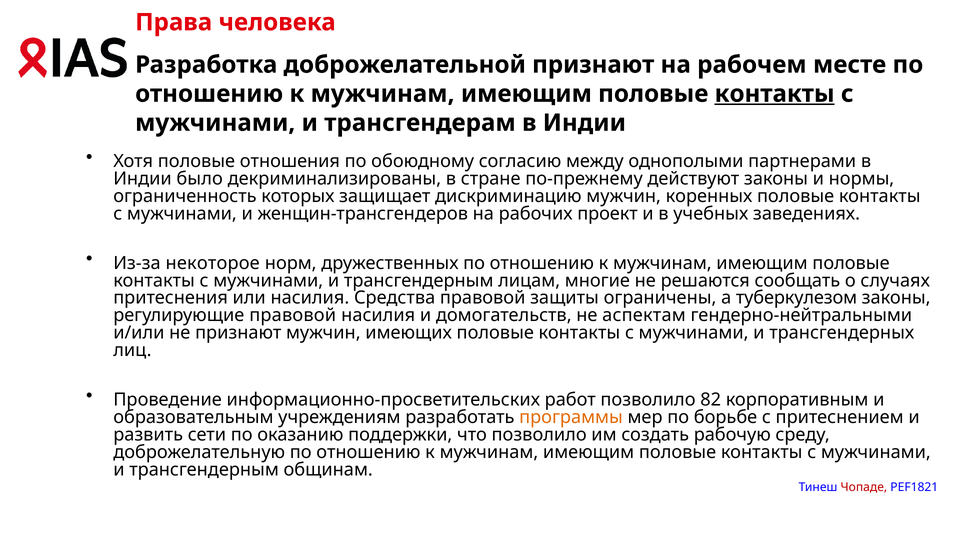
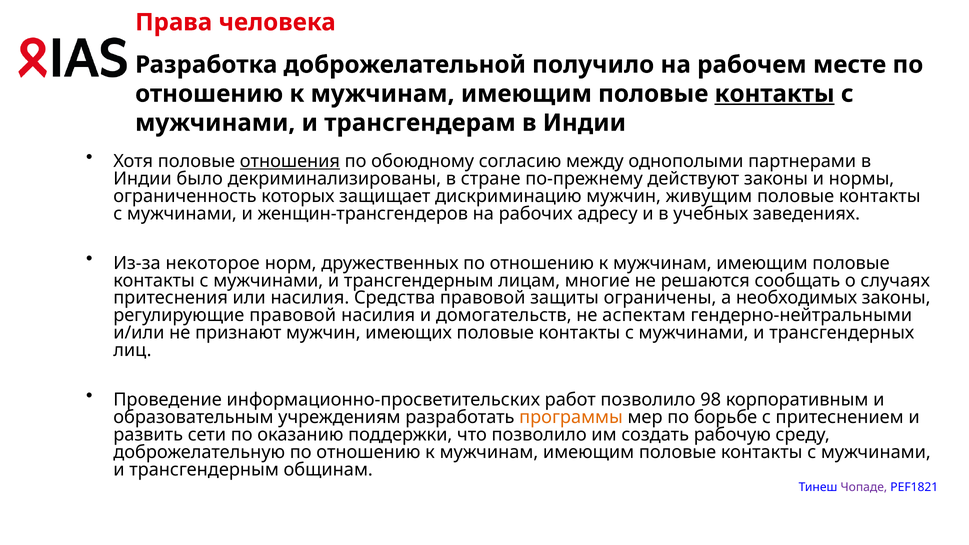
доброжелательной признают: признают -> получило (593, 65)
отношения underline: none -> present (290, 161)
коренных: коренных -> живущим (709, 196)
проект: проект -> адресу (607, 214)
туберкулезом: туберкулезом -> необходимых (797, 298)
82: 82 -> 98 (711, 400)
Чопаде colour: red -> purple (864, 488)
